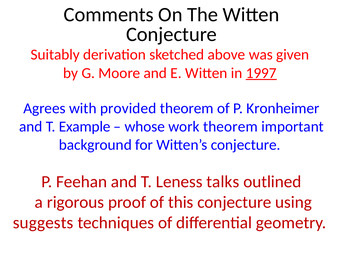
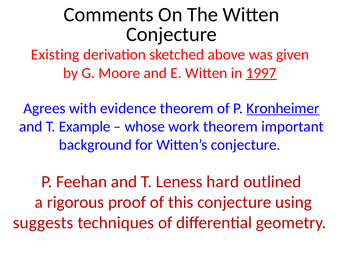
Suitably: Suitably -> Existing (55, 55)
provided: provided -> evidence (128, 108)
Kronheimer underline: none -> present (283, 108)
talks: talks -> hard (223, 182)
